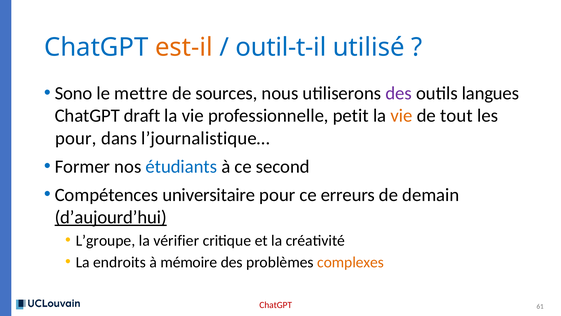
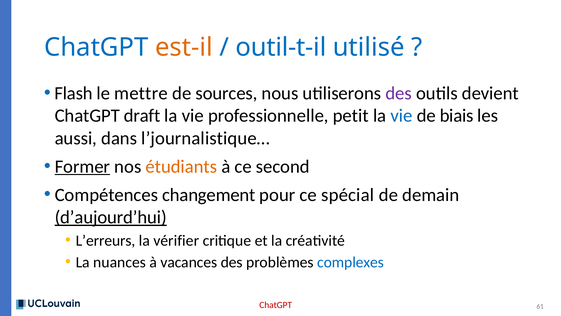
Sono: Sono -> Flash (74, 93)
langues: langues -> devient (490, 93)
vie colour: orange -> blue (401, 116)
tout: tout -> biais (457, 116)
pour: pour -> aussi (76, 138)
Former underline: none -> present (82, 166)
étudiants colour: blue -> orange (181, 166)
universitaire: universitaire -> changement (209, 195)
erreurs: erreurs -> spécial (348, 195)
L’groupe: L’groupe -> L’erreurs (106, 240)
endroits: endroits -> nuances (120, 262)
mémoire: mémoire -> vacances (189, 262)
complexes colour: orange -> blue (351, 262)
